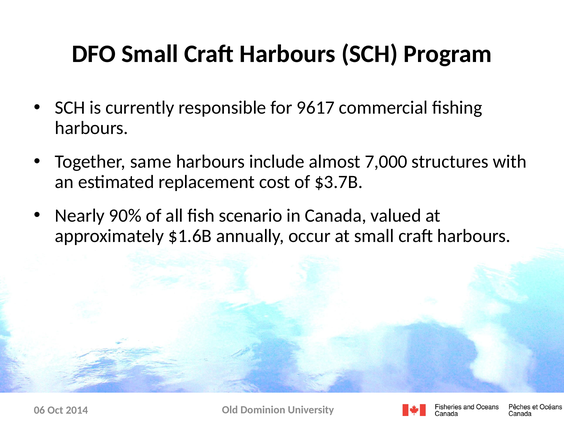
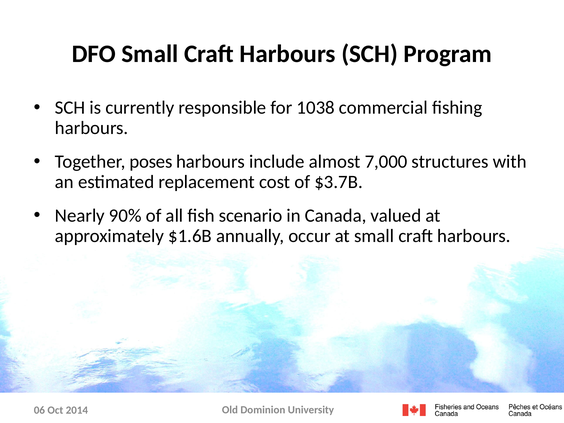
9617: 9617 -> 1038 (316, 108)
same: same -> poses (151, 162)
